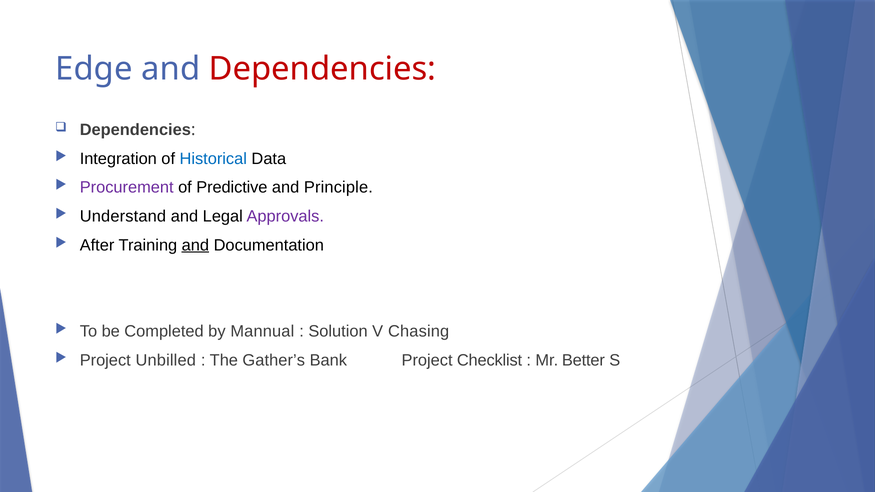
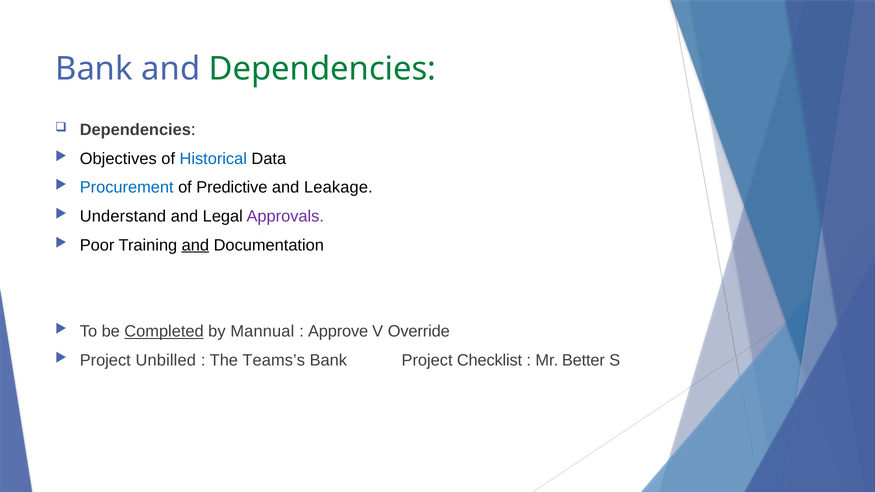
Edge: Edge -> Bank (94, 69)
Dependencies colour: red -> green (322, 69)
Integration: Integration -> Objectives (118, 159)
Procurement colour: purple -> blue (127, 188)
Principle: Principle -> Leakage (338, 188)
After: After -> Poor (97, 245)
Completed underline: none -> present (164, 332)
Solution: Solution -> Approve (338, 332)
Chasing: Chasing -> Override (419, 332)
Gather’s: Gather’s -> Teams’s (274, 360)
